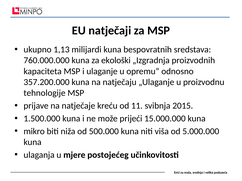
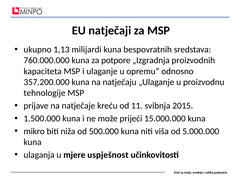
ekološki: ekološki -> potpore (116, 61)
postojećeg: postojećeg -> uspješnost (108, 155)
